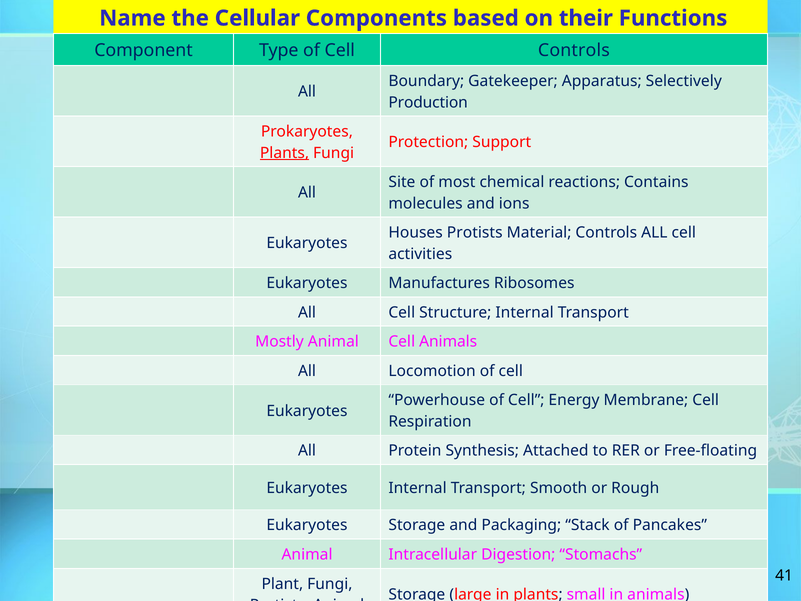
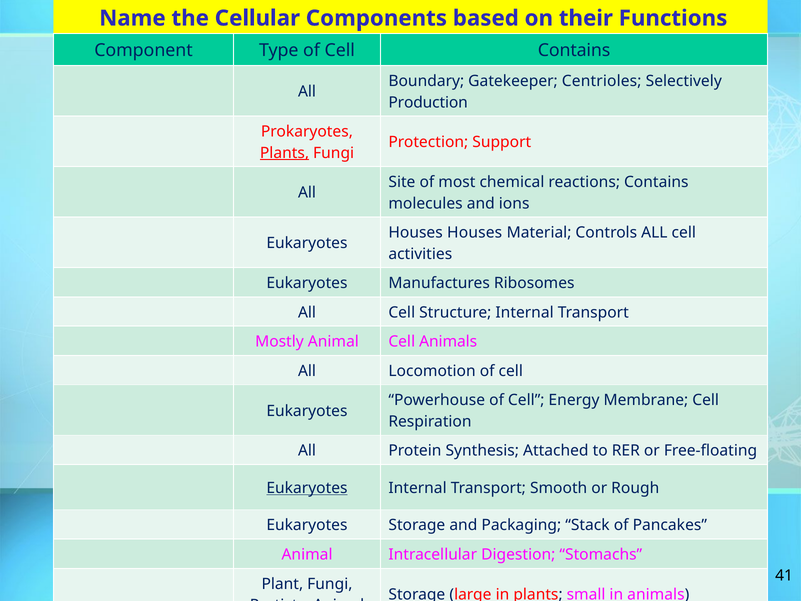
Cell Controls: Controls -> Contains (574, 50)
Apparatus: Apparatus -> Centrioles (602, 81)
Houses Protists: Protists -> Houses (475, 233)
Eukaryotes underline: none -> present (307, 488)
